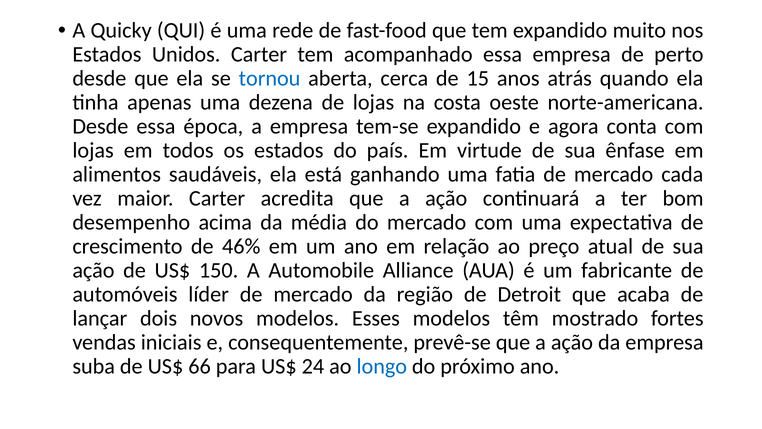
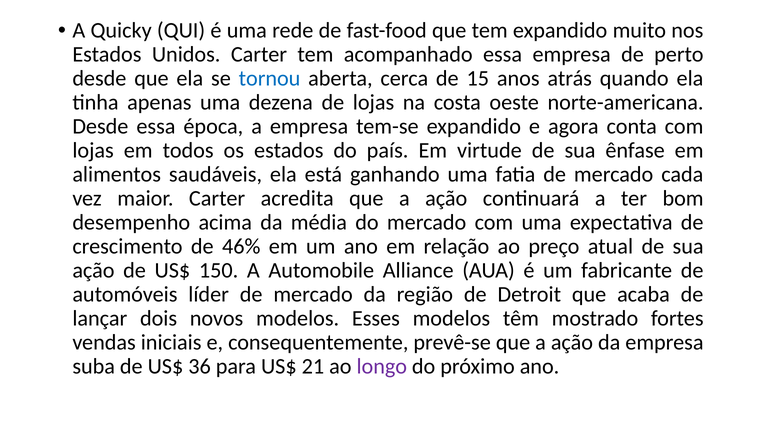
66: 66 -> 36 (200, 366)
24: 24 -> 21 (313, 366)
longo colour: blue -> purple (382, 366)
